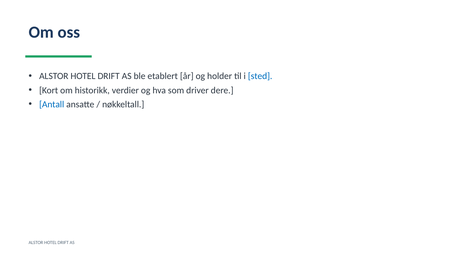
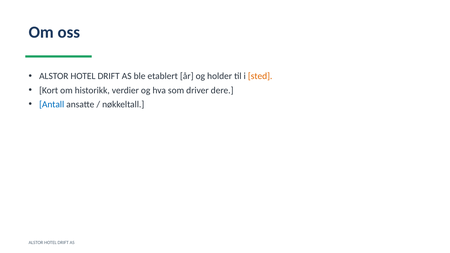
sted colour: blue -> orange (260, 76)
